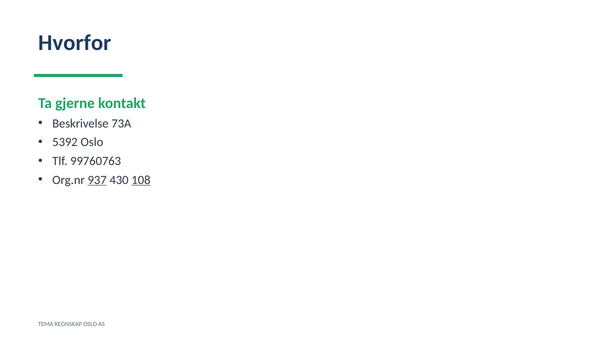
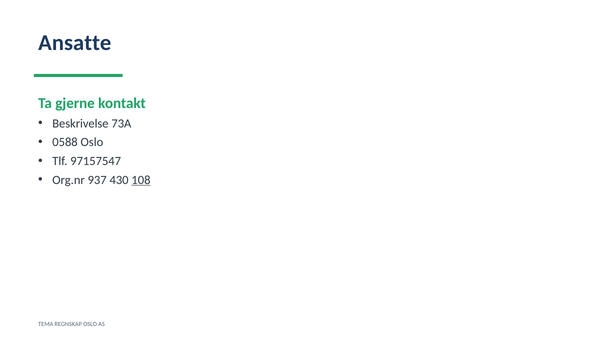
Hvorfor: Hvorfor -> Ansatte (75, 43)
5392: 5392 -> 0588 (65, 142)
99760763: 99760763 -> 97157547 (96, 161)
937 underline: present -> none (97, 180)
